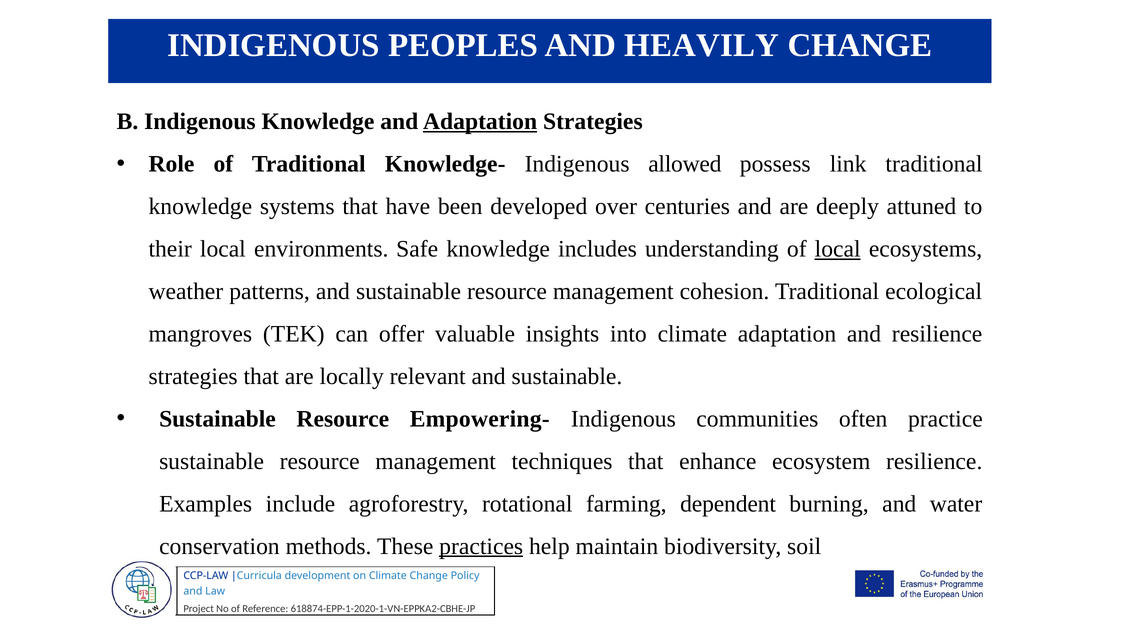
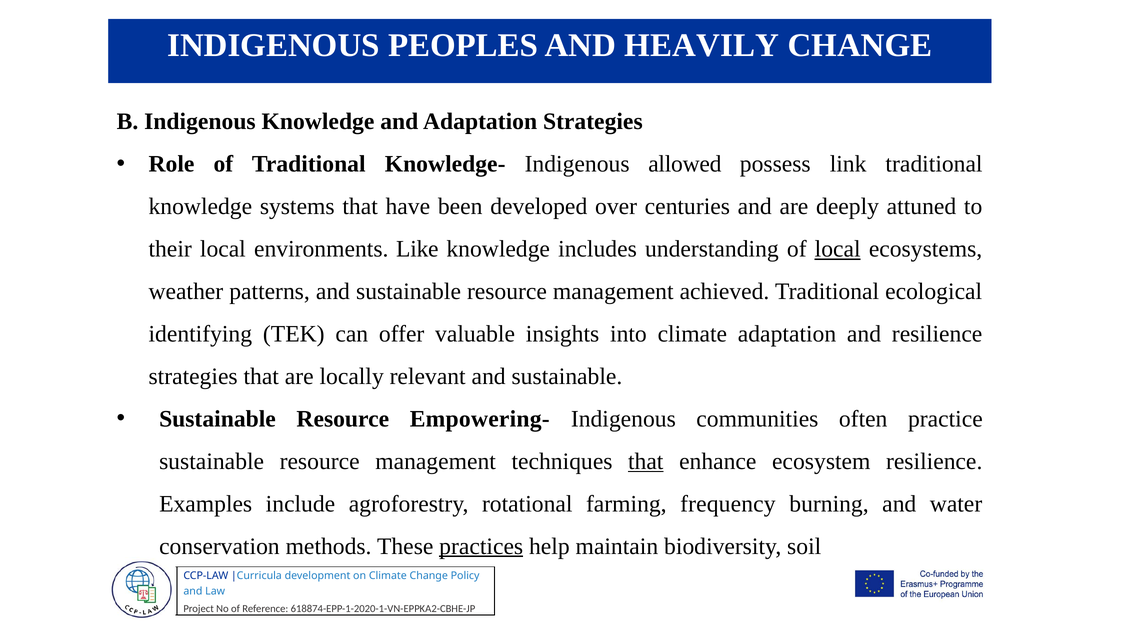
Adaptation underline: present -> none (480, 122)
Safe: Safe -> Like (417, 249)
cohesion: cohesion -> achieved (725, 291)
mangroves: mangroves -> identifying (200, 334)
that underline: none -> present (646, 461)
dependent: dependent -> frequency (728, 504)
